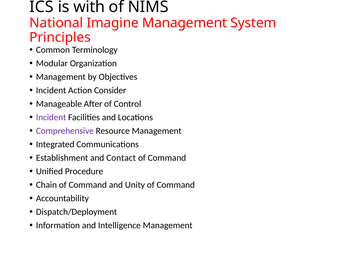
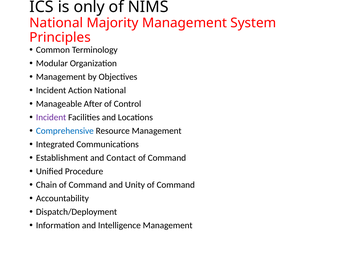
with: with -> only (89, 7)
Imagine: Imagine -> Majority (113, 23)
Action Consider: Consider -> National (110, 91)
Comprehensive colour: purple -> blue (65, 131)
